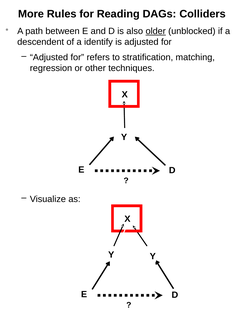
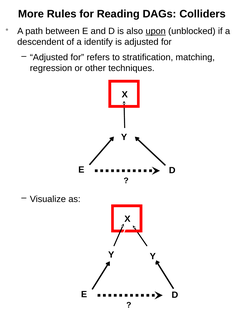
older: older -> upon (156, 31)
